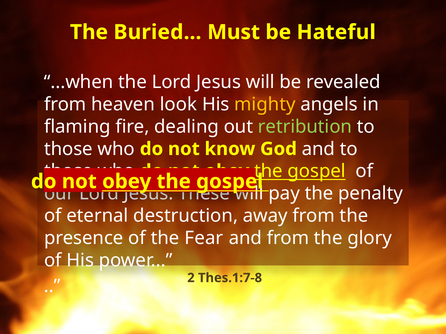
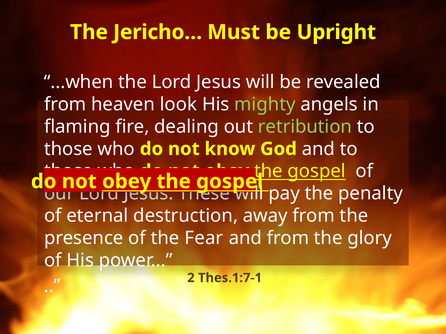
Buried…: Buried… -> Jericho… (158, 32)
Hateful: Hateful -> Upright (336, 32)
mighty colour: yellow -> light green (265, 105)
Thes.1:7-8: Thes.1:7-8 -> Thes.1:7-1 (230, 278)
